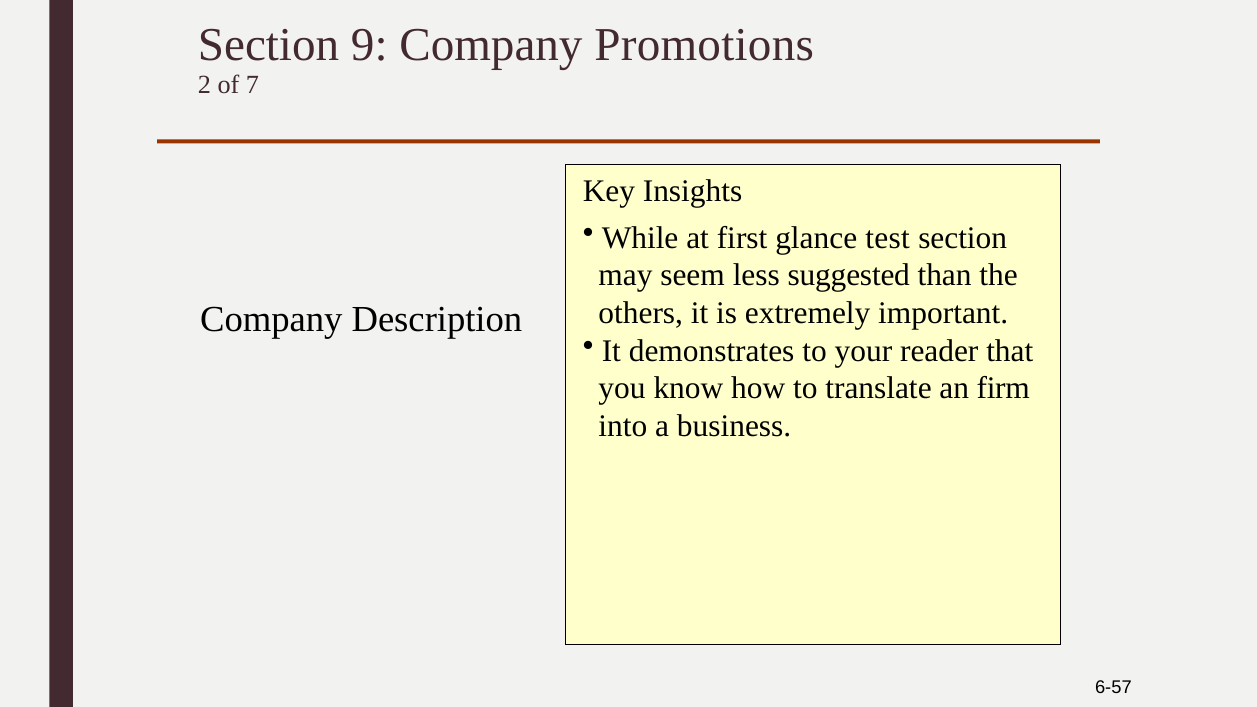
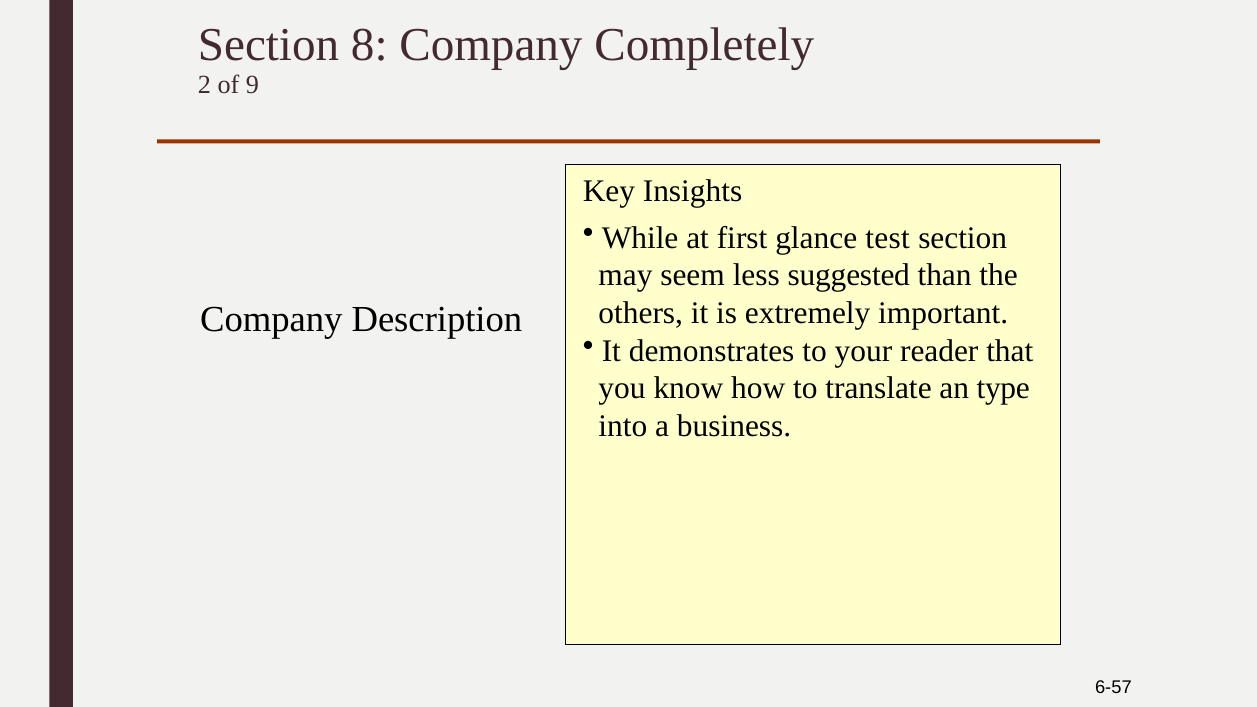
9: 9 -> 8 (369, 45)
Promotions: Promotions -> Completely (704, 45)
7: 7 -> 9 (253, 84)
firm: firm -> type (1003, 389)
